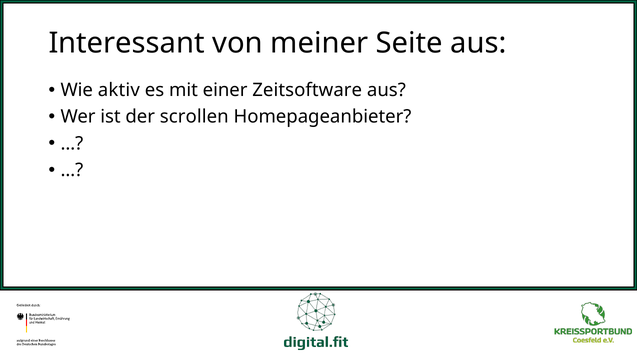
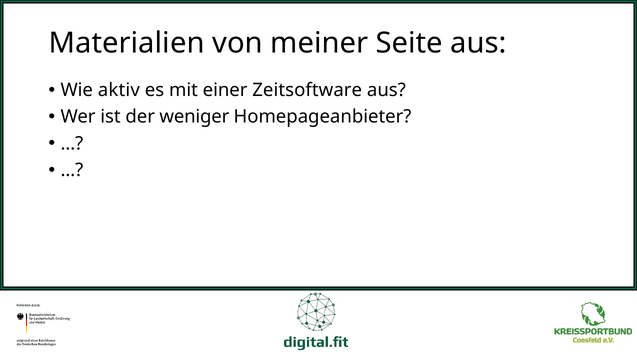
Interessant: Interessant -> Materialien (127, 43)
scrollen: scrollen -> weniger (194, 117)
